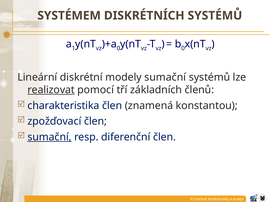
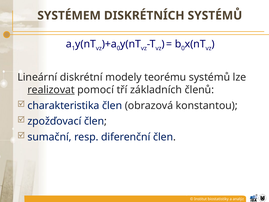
modely sumační: sumační -> teorému (165, 77)
znamená: znamená -> obrazová (149, 105)
sumační underline: present -> none (50, 137)
